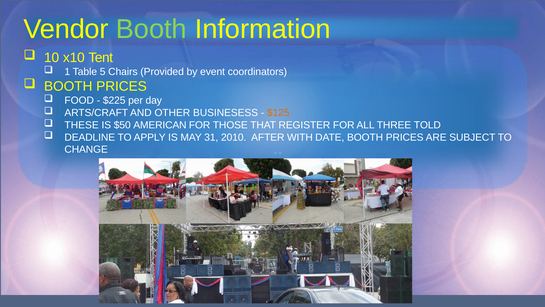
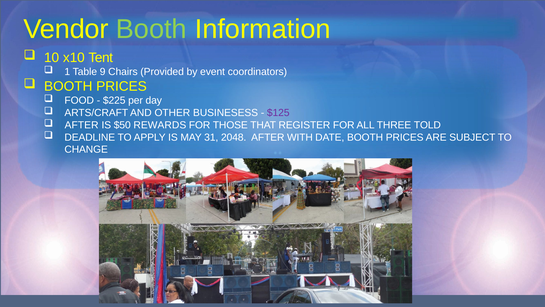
5: 5 -> 9 (103, 72)
$125 colour: orange -> purple (278, 113)
THESE: THESE -> AFTER (82, 125)
AMERICAN: AMERICAN -> REWARDS (160, 125)
2010: 2010 -> 2048 (234, 137)
